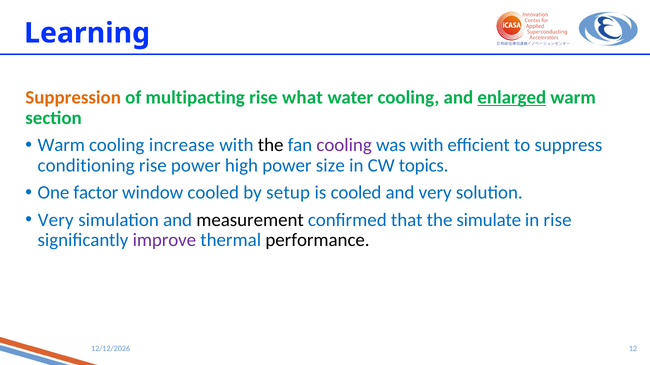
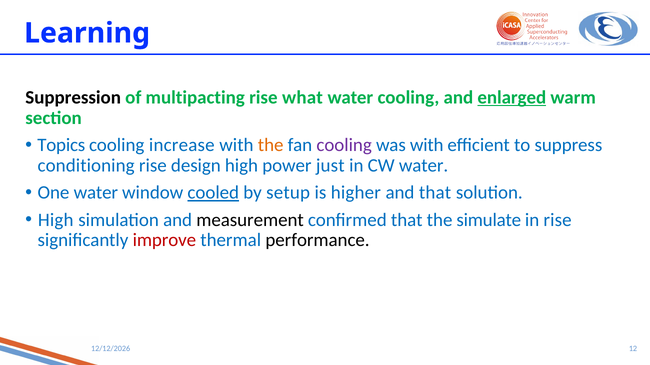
Suppression colour: orange -> black (73, 98)
Warm: Warm -> Topics (61, 145)
the colour: black -> orange (271, 145)
rise power: power -> design (196, 166)
size: size -> just (330, 166)
CW topics: topics -> water (424, 166)
One factor: factor -> water (96, 193)
cooled underline: none -> present (213, 193)
is cooled: cooled -> higher (356, 193)
and very: very -> that (435, 193)
Very: Very -> High (56, 220)
improve colour: purple -> red (164, 241)
